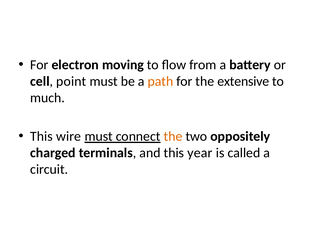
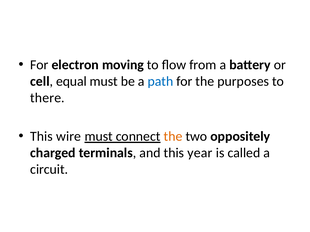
point: point -> equal (71, 82)
path colour: orange -> blue (160, 82)
extensive: extensive -> purposes (243, 82)
much: much -> there (47, 98)
